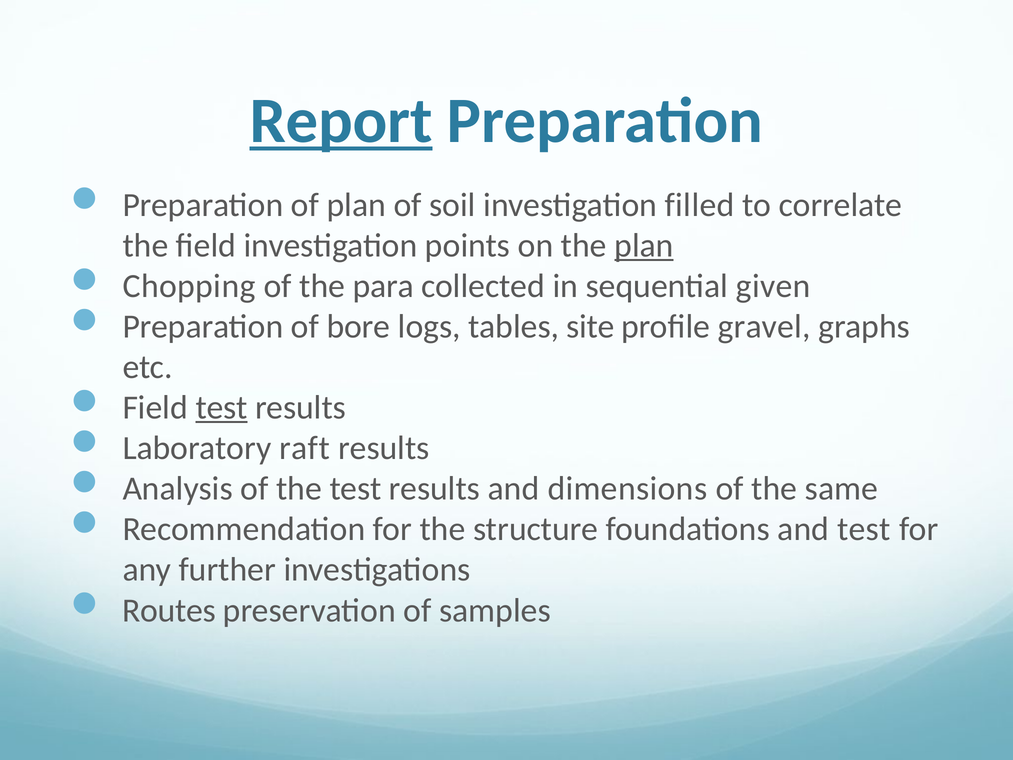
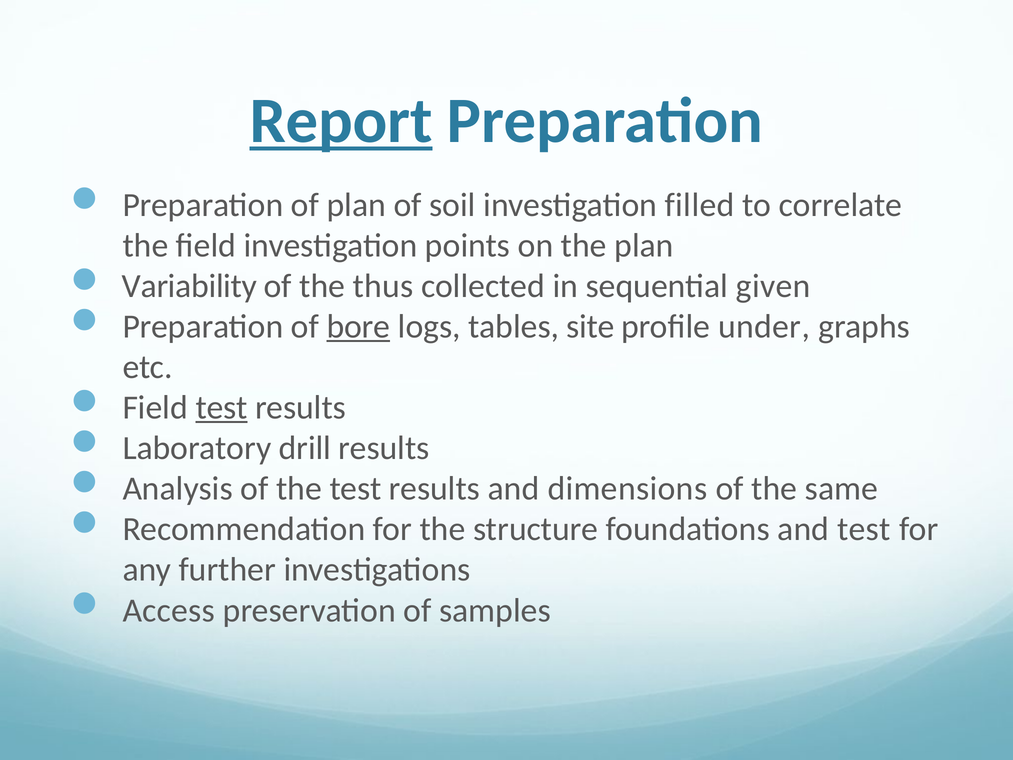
plan underline: present -> none (644, 245)
Chopping: Chopping -> Variability (189, 286)
para: para -> thus (383, 286)
bore underline: none -> present (358, 327)
gravel: gravel -> under (764, 327)
raft: raft -> drill (305, 448)
Routes: Routes -> Access (169, 610)
